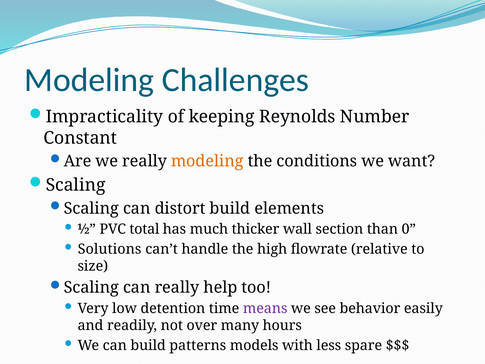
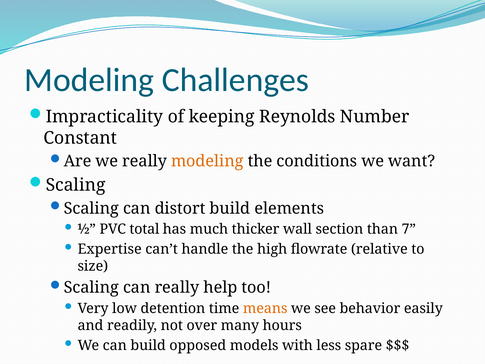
0: 0 -> 7 (409, 229)
Solutions: Solutions -> Expertise (110, 249)
means colour: purple -> orange (265, 308)
patterns: patterns -> opposed (198, 345)
